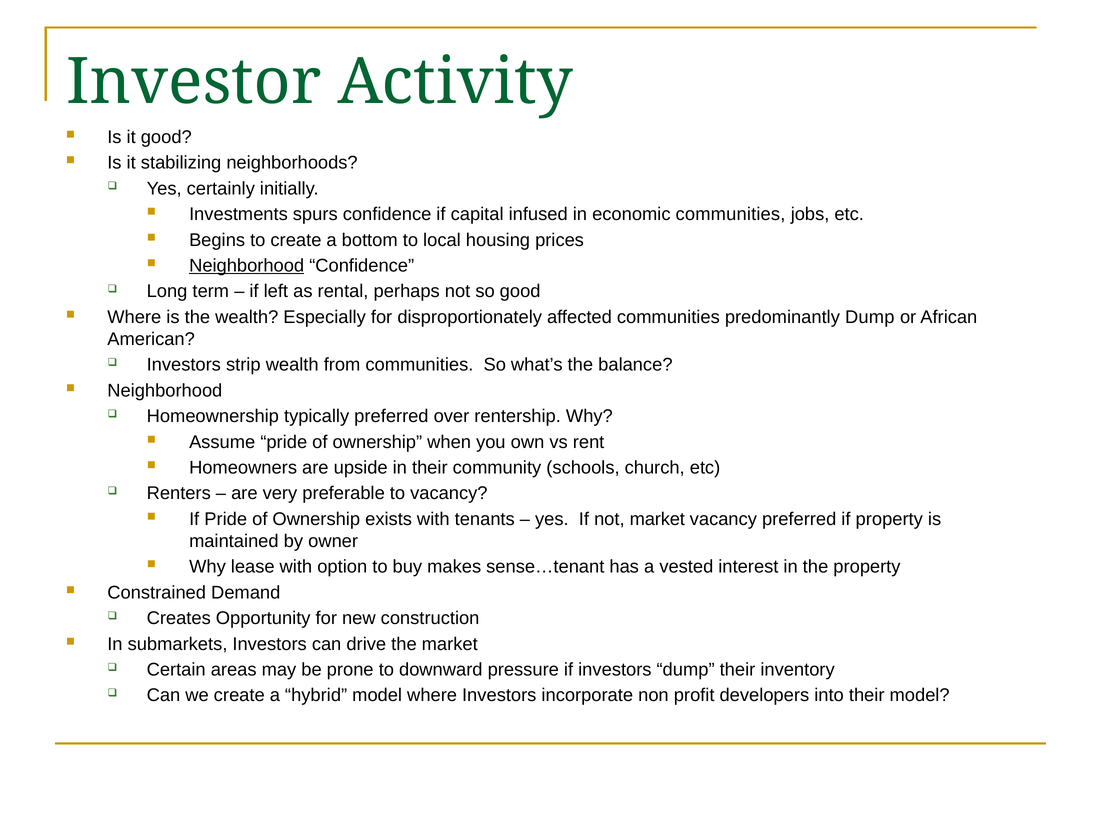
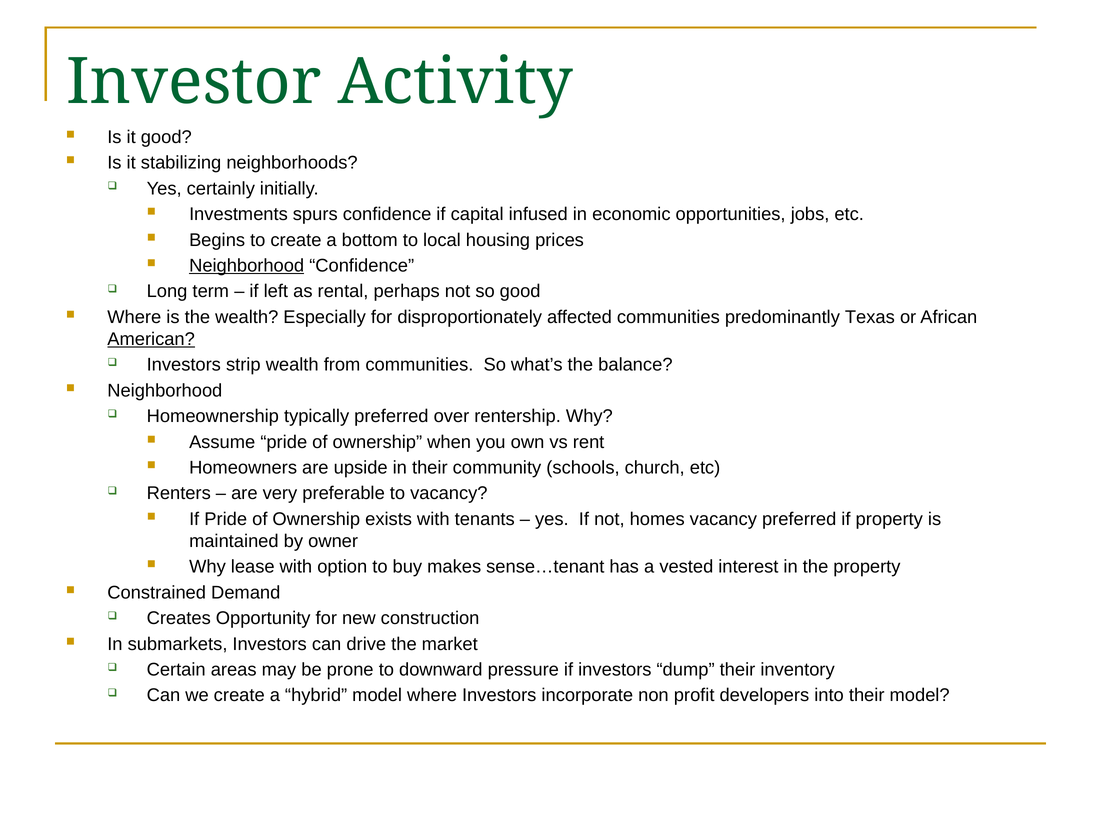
economic communities: communities -> opportunities (731, 214)
predominantly Dump: Dump -> Texas (870, 317)
American underline: none -> present (151, 339)
not market: market -> homes (657, 519)
